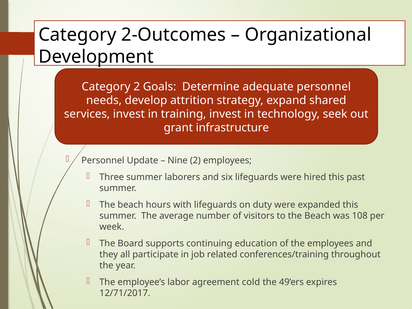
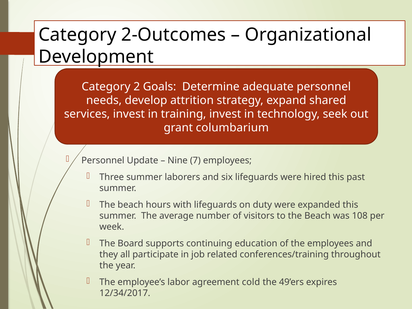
infrastructure: infrastructure -> columbarium (232, 128)
Nine 2: 2 -> 7 (195, 160)
12/71/2017: 12/71/2017 -> 12/34/2017 (125, 293)
